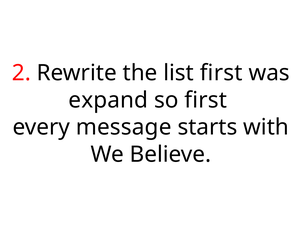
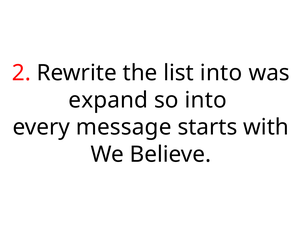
list first: first -> into (221, 73)
so first: first -> into (206, 100)
